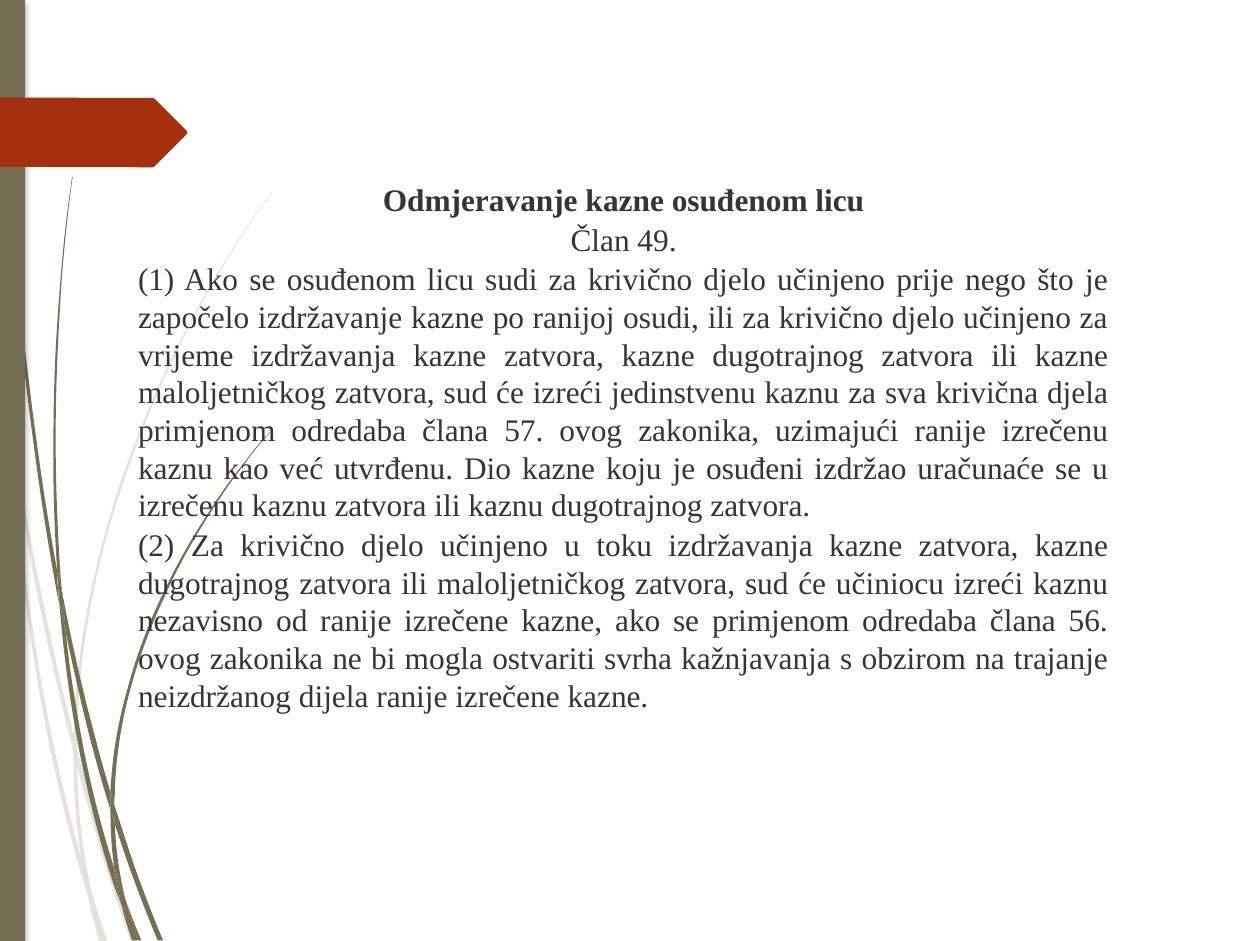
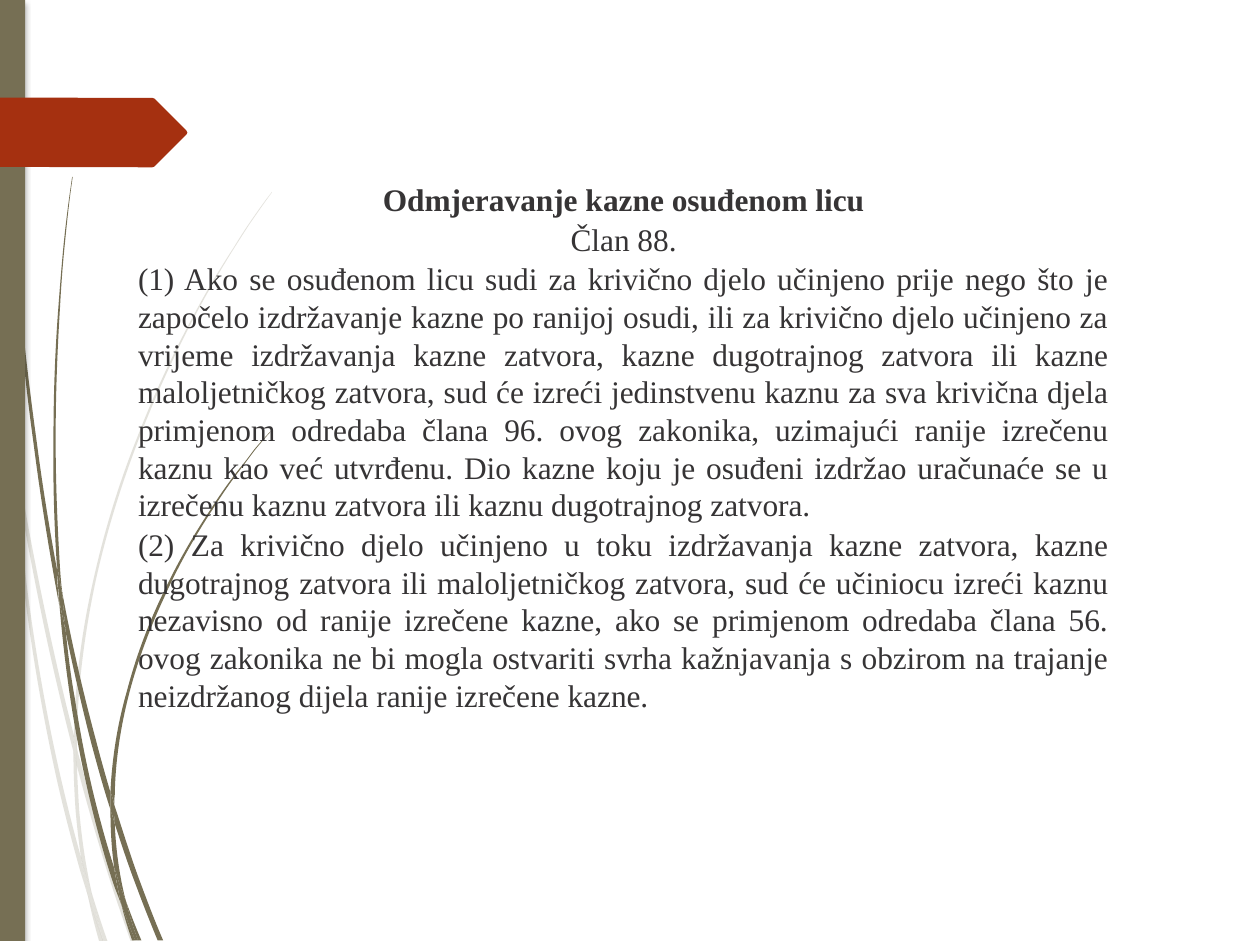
49: 49 -> 88 (657, 241)
57: 57 -> 96 (524, 431)
